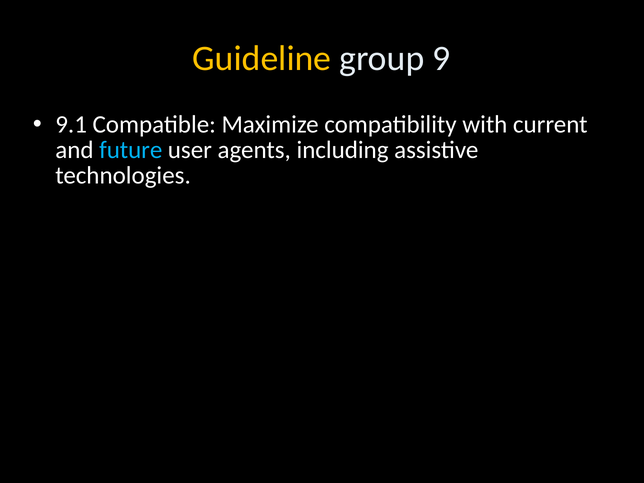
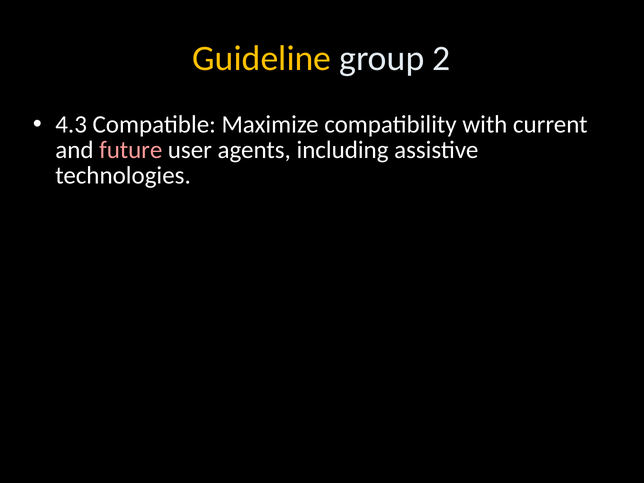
9: 9 -> 2 (441, 59)
9.1: 9.1 -> 4.3 (71, 125)
future colour: light blue -> pink (131, 150)
